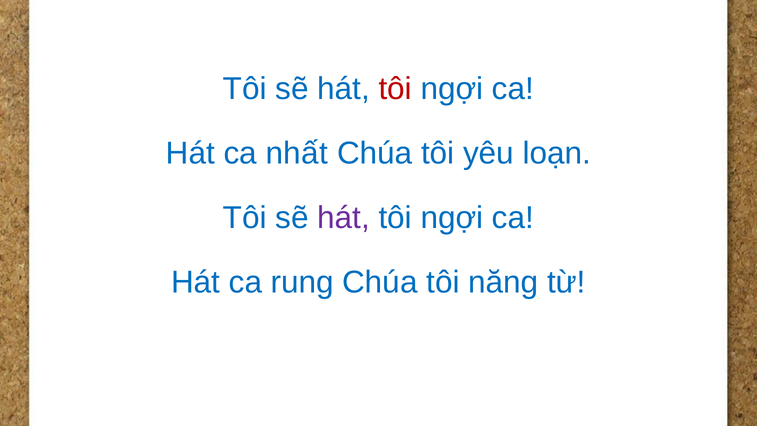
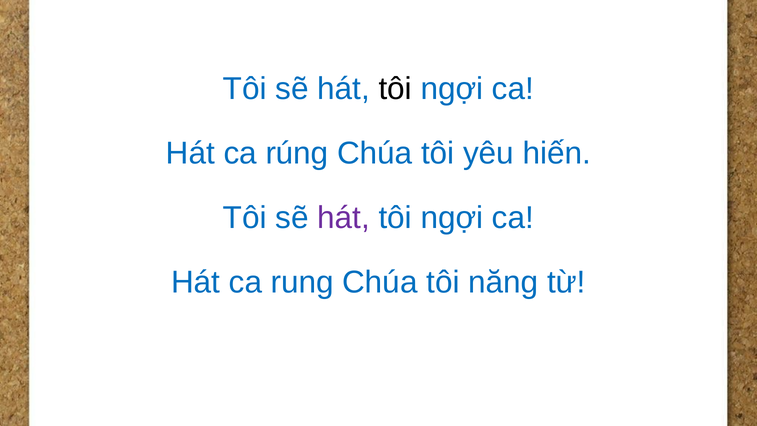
tôi colour: red -> black (395, 89)
nhất: nhất -> rúng (297, 153)
loạn: loạn -> hiến (557, 153)
